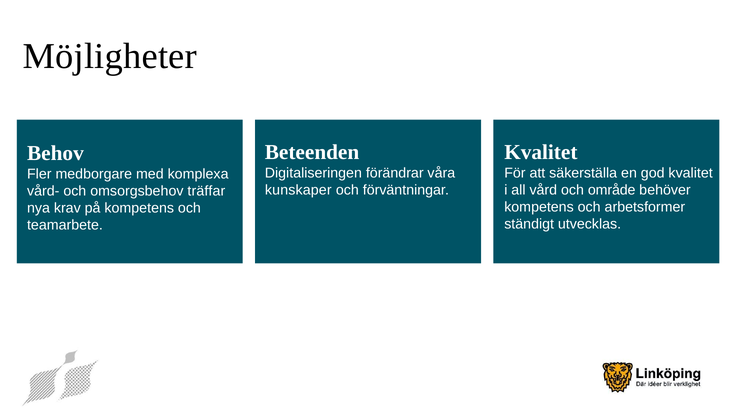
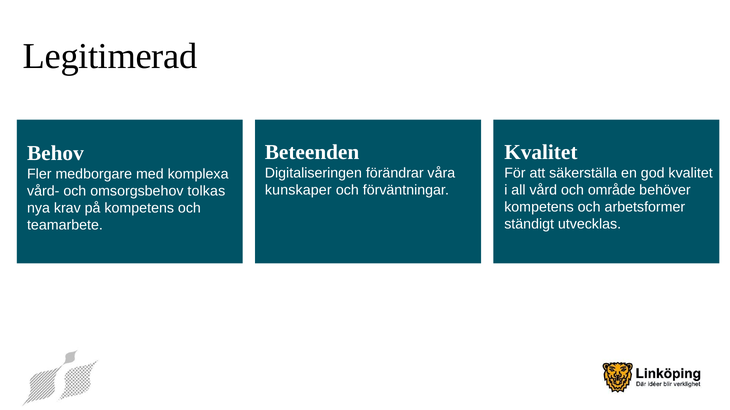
Möjligheter: Möjligheter -> Legitimerad (110, 56)
träffar: träffar -> tolkas (206, 192)
